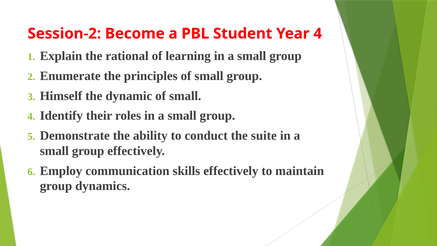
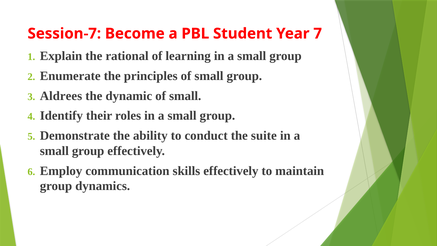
Session-2: Session-2 -> Session-7 (64, 34)
Year 4: 4 -> 7 (318, 34)
Himself: Himself -> Aldrees (61, 96)
